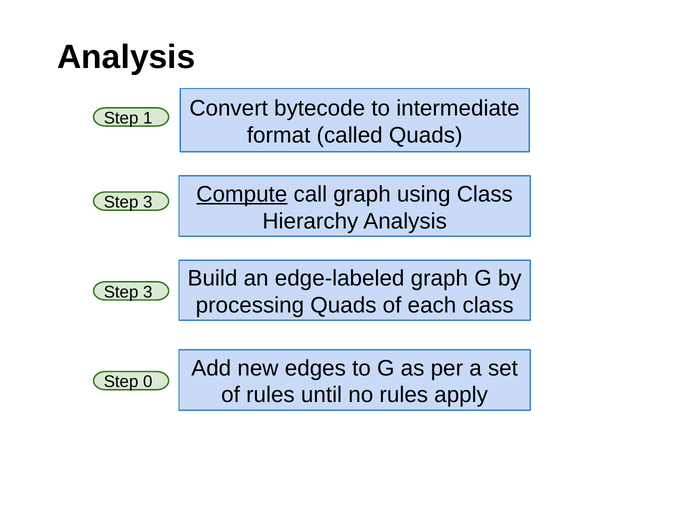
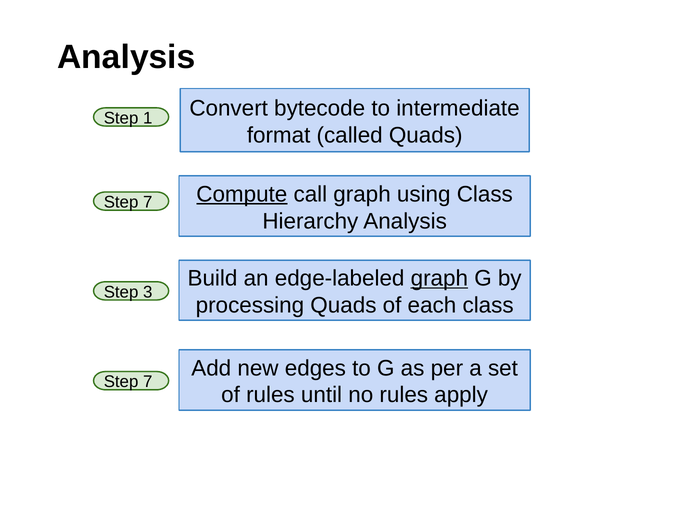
3: 3 -> 7 (148, 202)
graph underline: none -> present (439, 278)
0: 0 -> 7 (148, 382)
